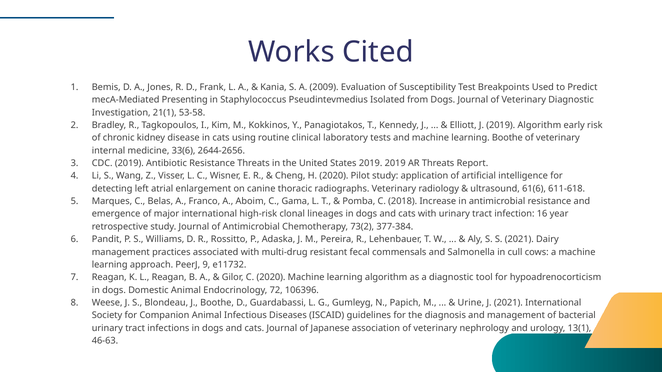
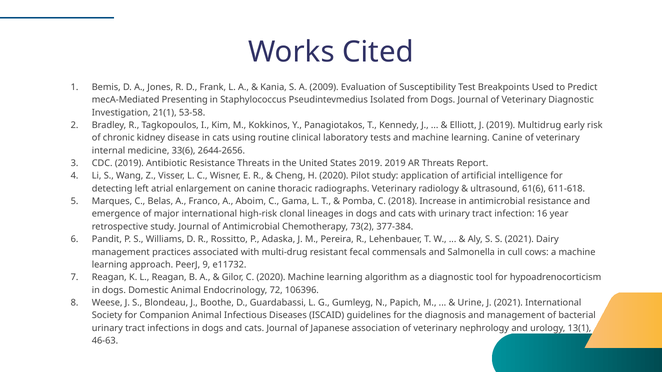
2019 Algorithm: Algorithm -> Multidrug (539, 125)
learning Boothe: Boothe -> Canine (507, 138)
